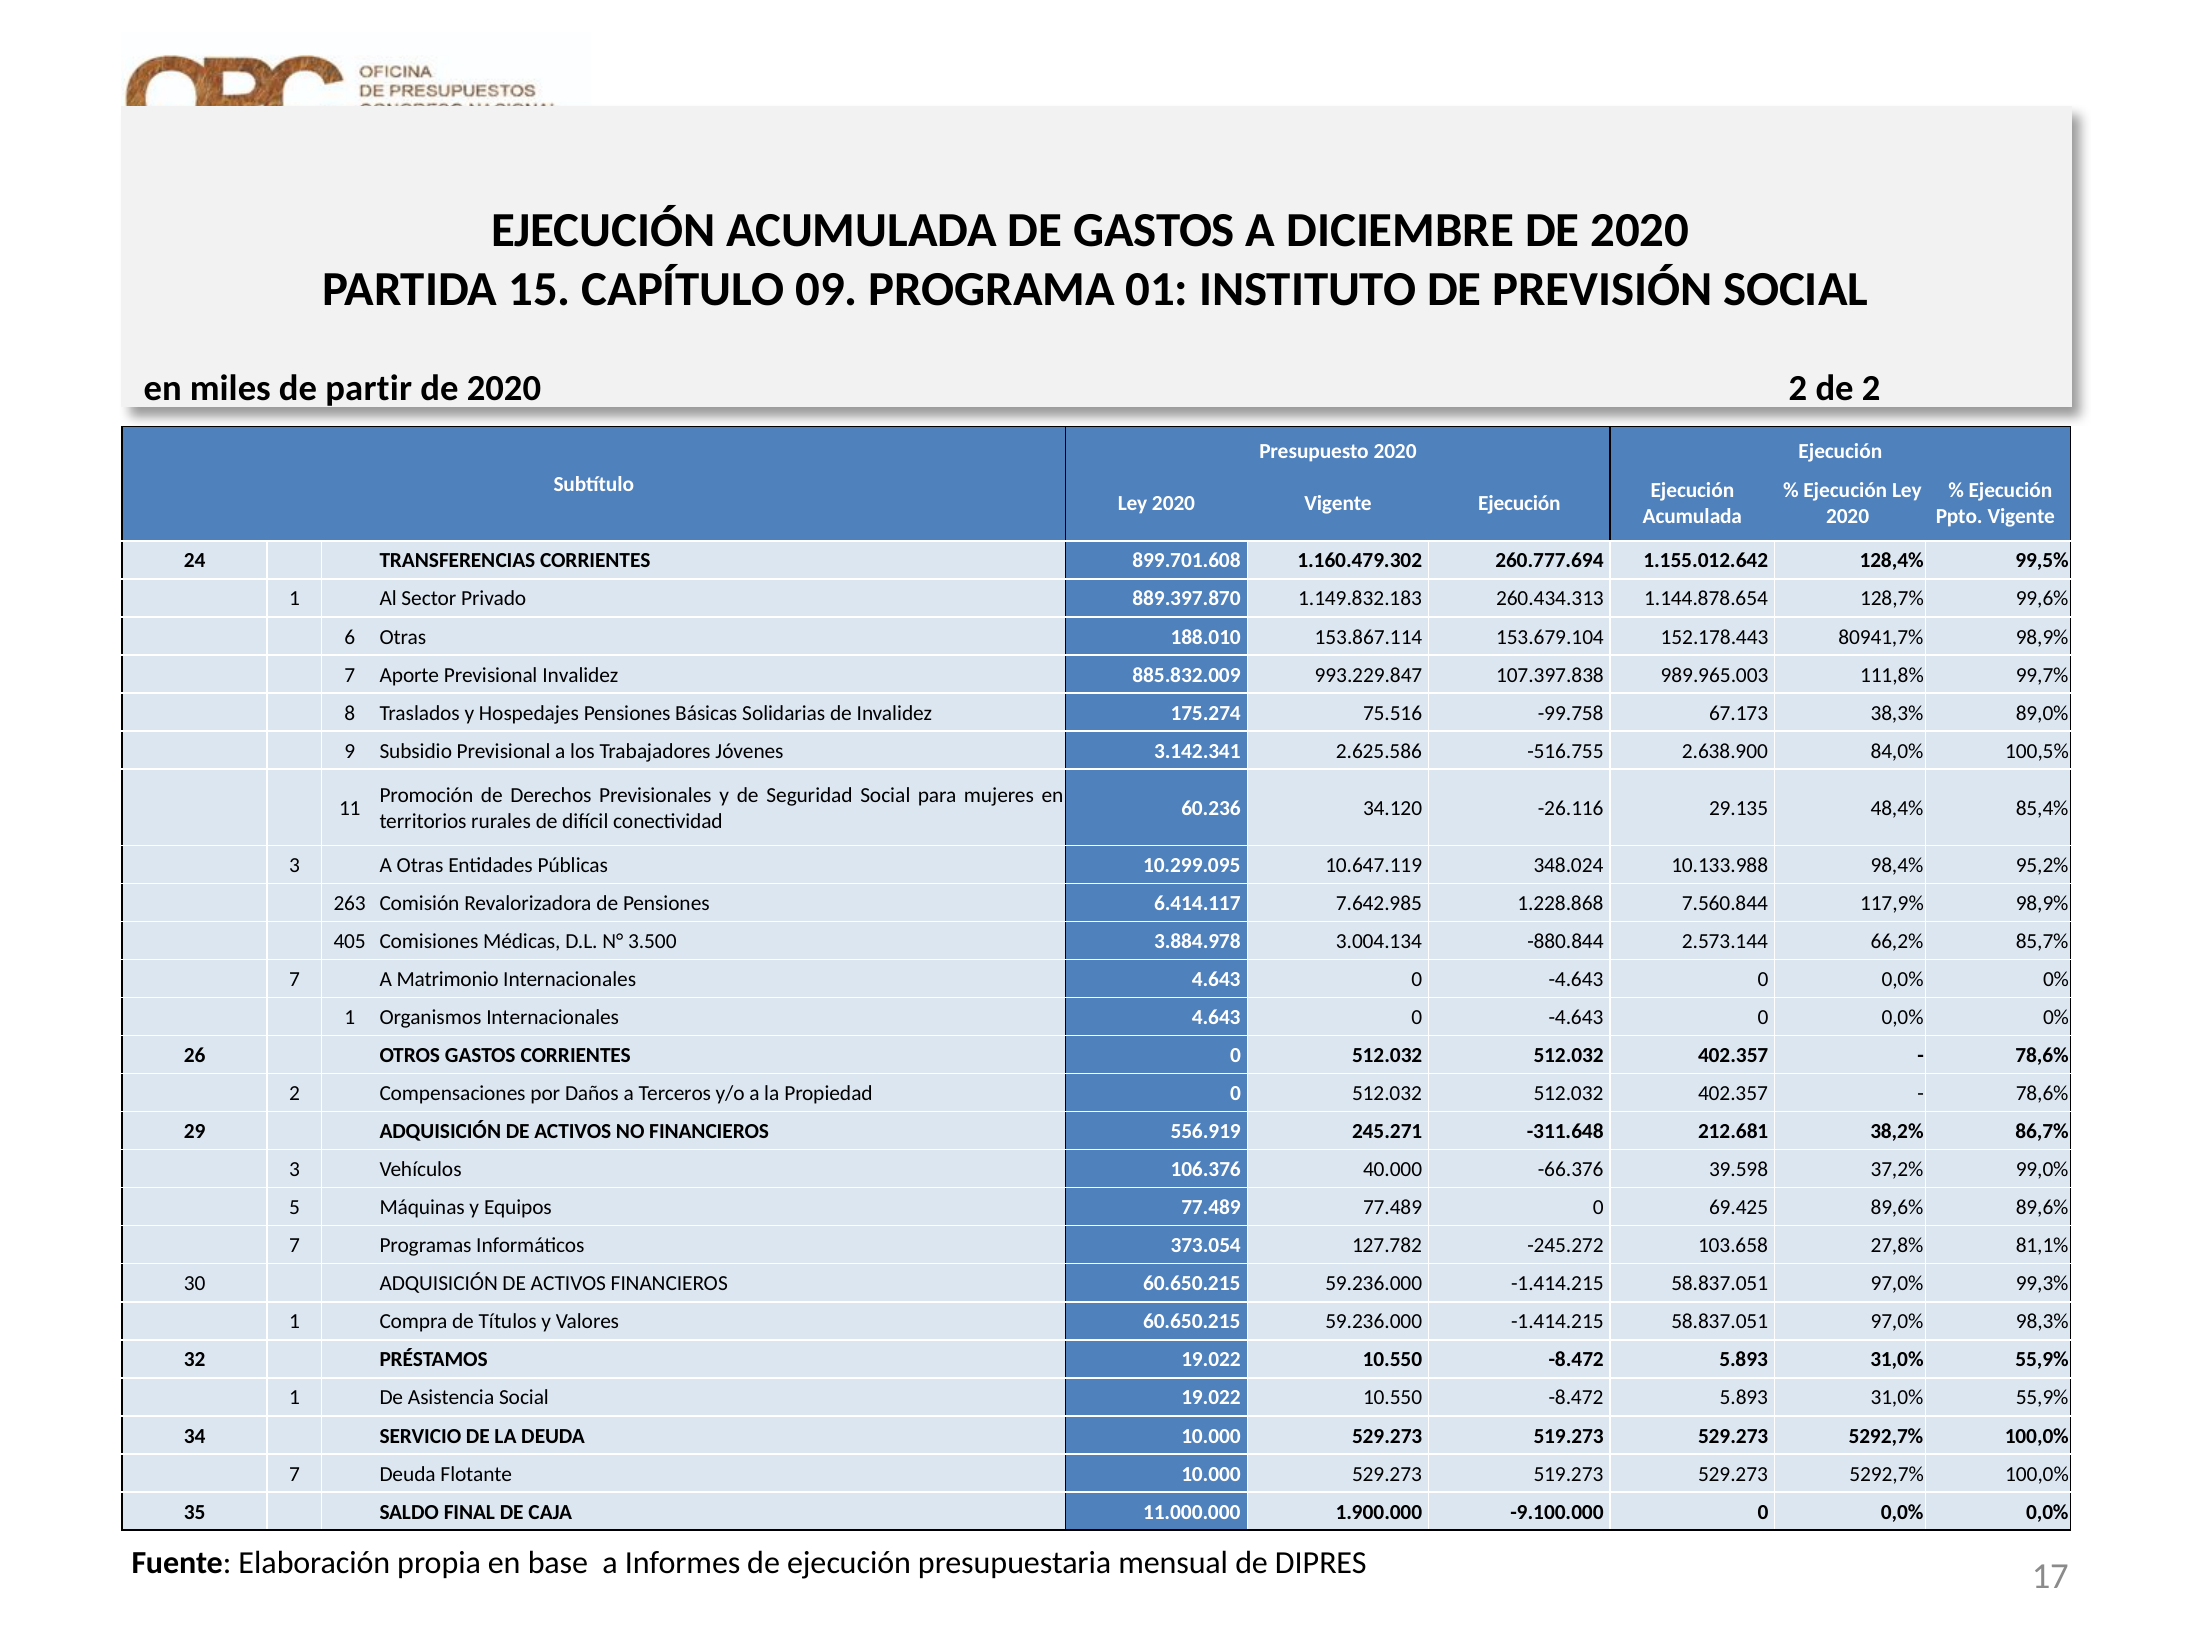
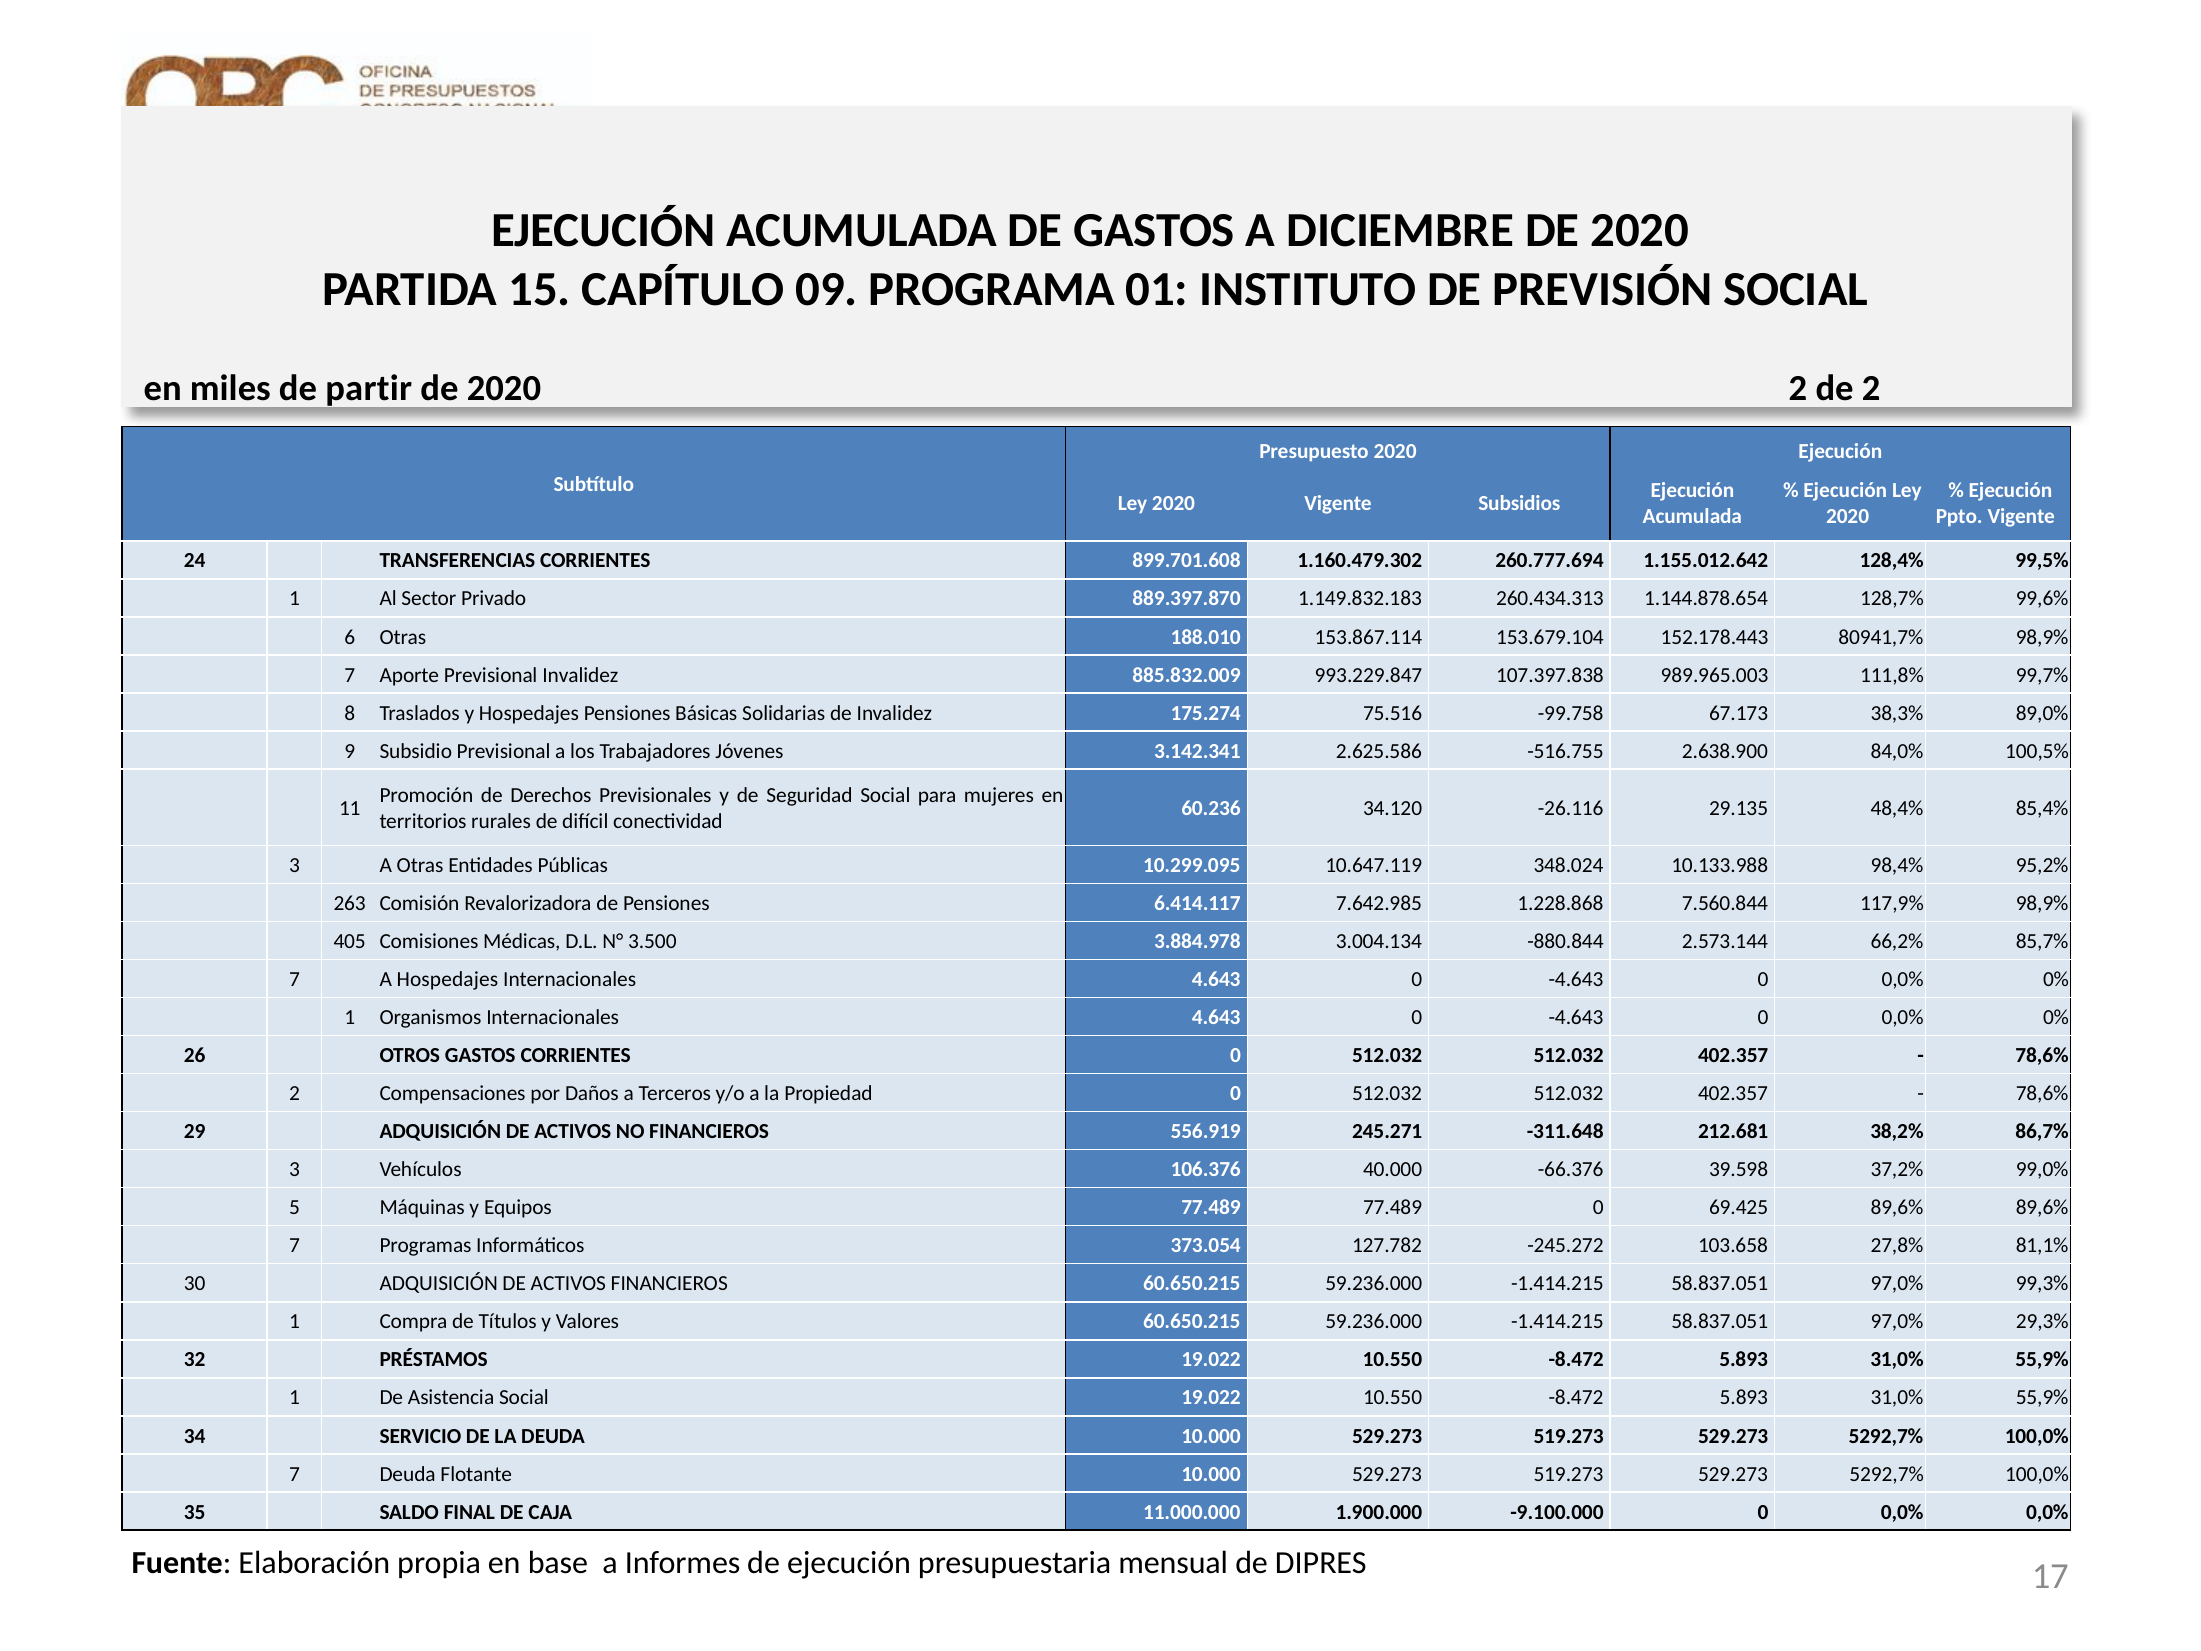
Vigente Ejecución: Ejecución -> Subsidios (1519, 504)
A Matrimonio: Matrimonio -> Hospedajes (447, 979)
98,3%: 98,3% -> 29,3% (2042, 1322)
